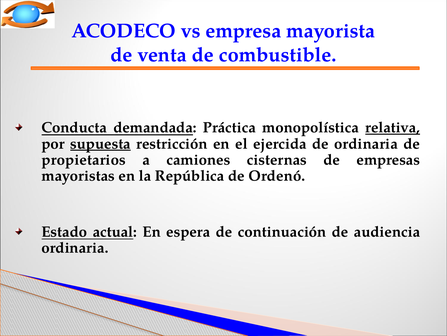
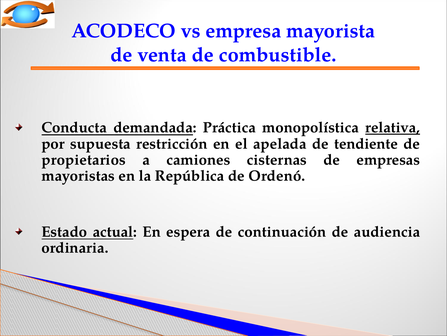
supuesta underline: present -> none (101, 143)
ejercida: ejercida -> apelada (280, 143)
de ordinaria: ordinaria -> tendiente (366, 143)
